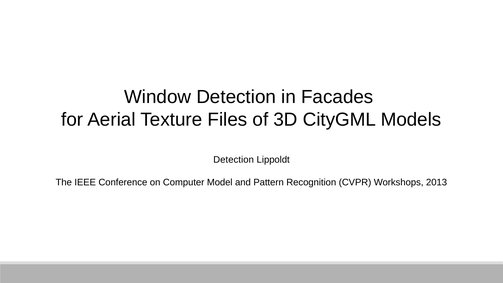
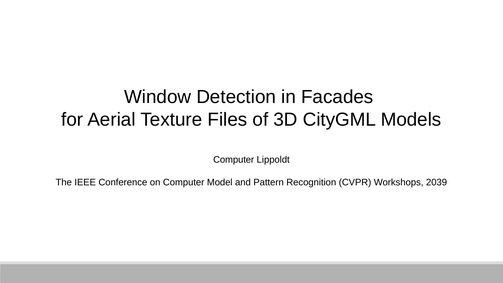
Detection: Detection -> Computer (234, 160)
2013: 2013 -> 2039 (437, 182)
